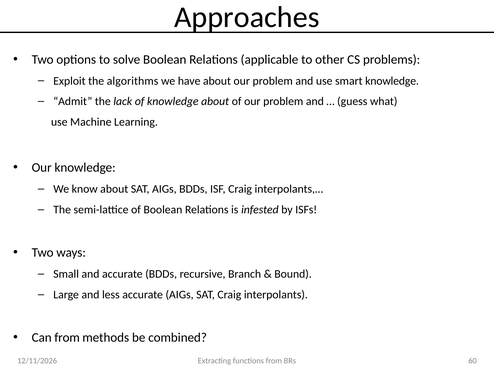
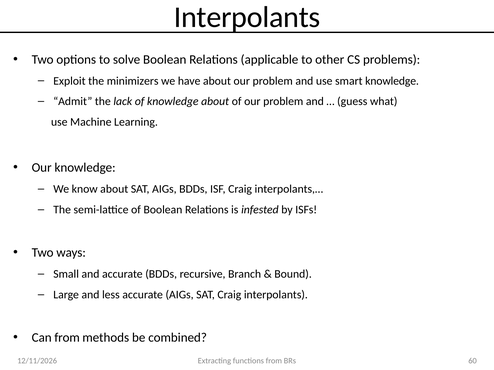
Approaches: Approaches -> Interpolants (247, 17)
algorithms: algorithms -> minimizers (133, 81)
